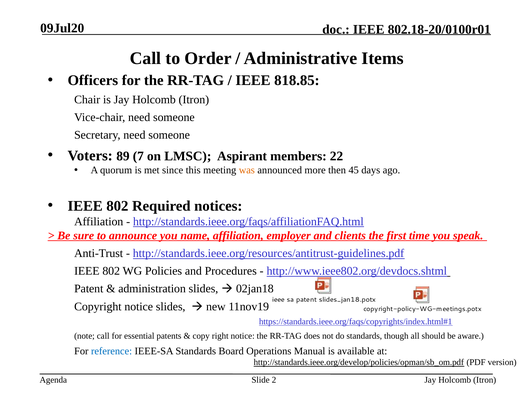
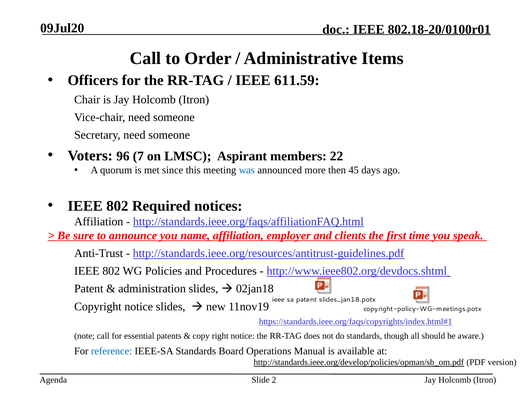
818.85: 818.85 -> 611.59 (297, 80)
89: 89 -> 96 (123, 156)
was colour: orange -> blue (247, 170)
